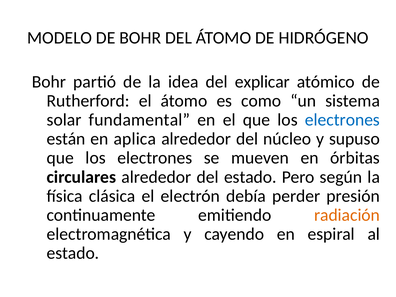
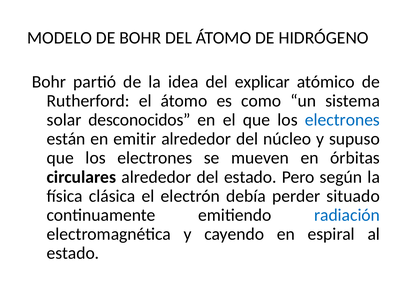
fundamental: fundamental -> desconocidos (140, 120)
aplica: aplica -> emitir (135, 139)
presión: presión -> situado (353, 196)
radiación colour: orange -> blue (347, 215)
